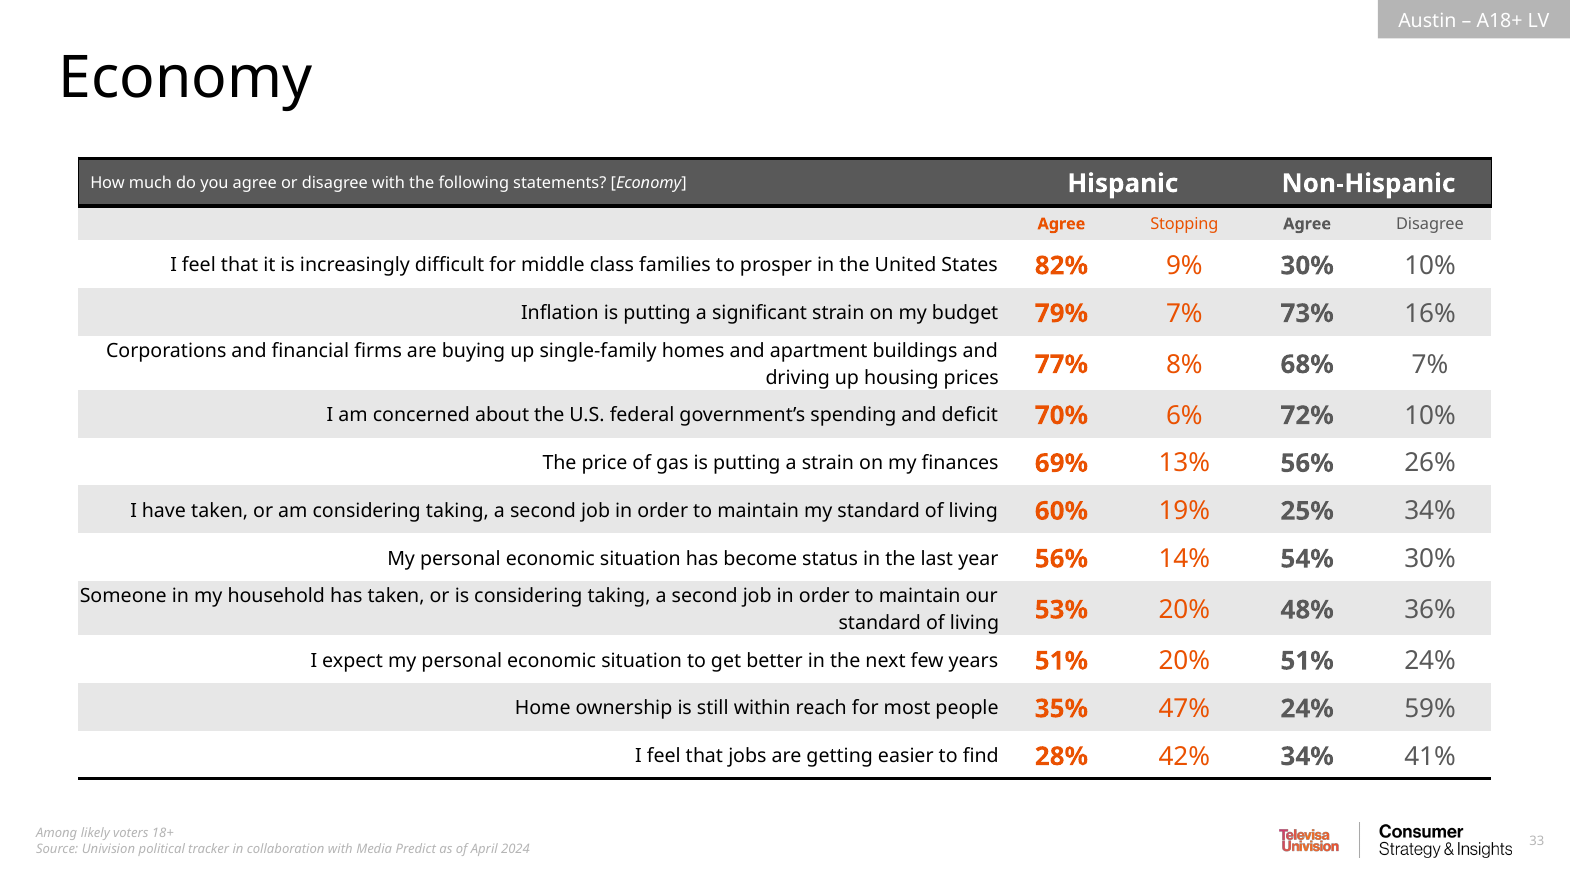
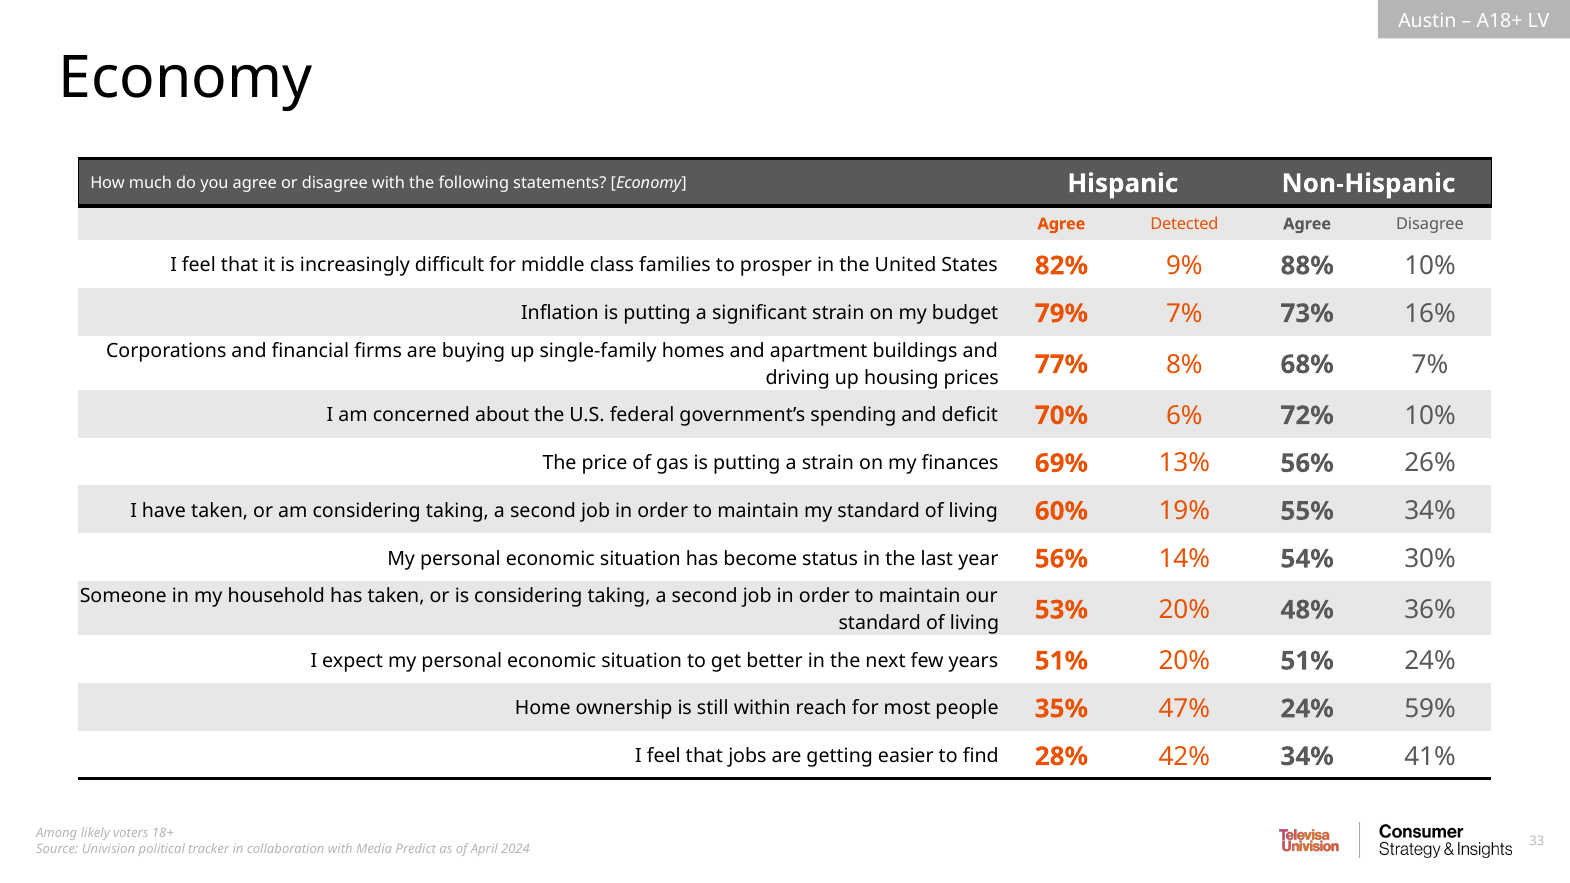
Stopping: Stopping -> Detected (1184, 224)
9% 30%: 30% -> 88% (1307, 266)
25%: 25% -> 55% (1307, 511)
